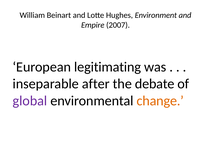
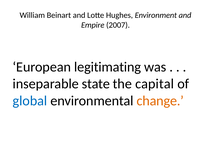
after: after -> state (96, 84)
debate: debate -> capital (155, 84)
global colour: purple -> blue (30, 101)
